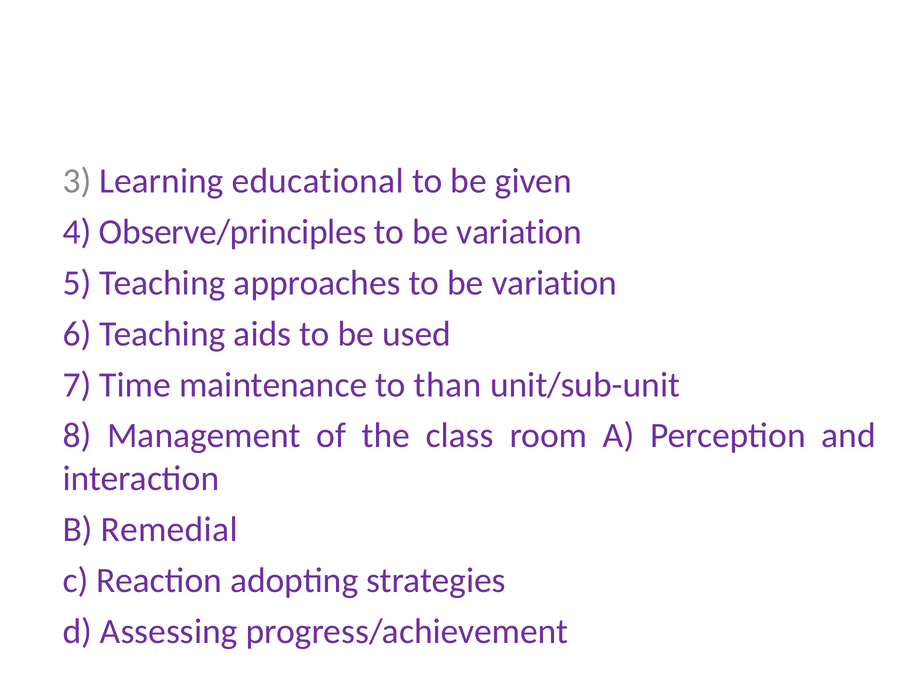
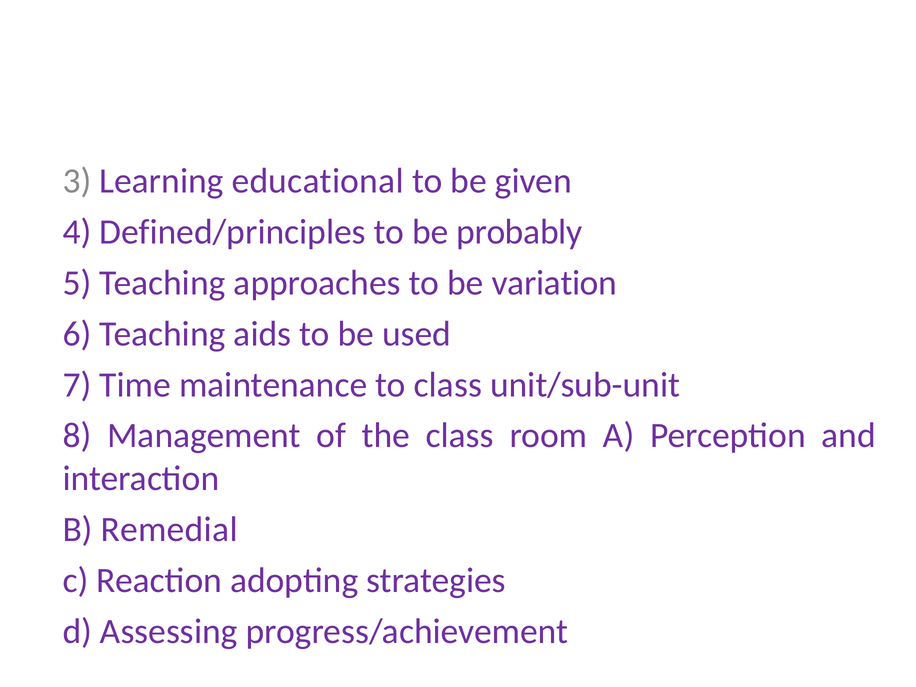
Observe/principles: Observe/principles -> Defined/principles (233, 232)
variation: variation -> probably (519, 232)
to than: than -> class (448, 385)
